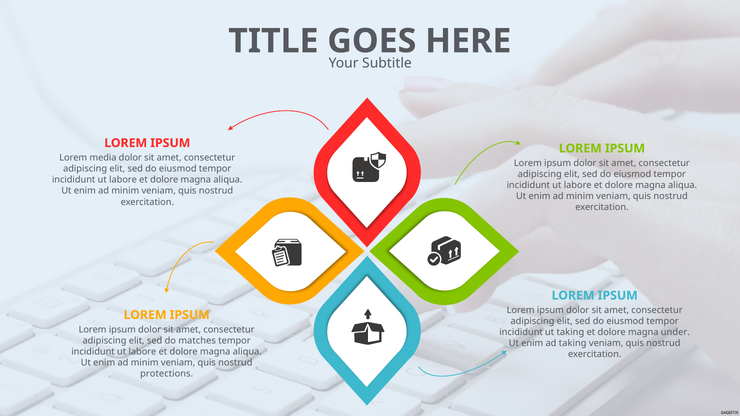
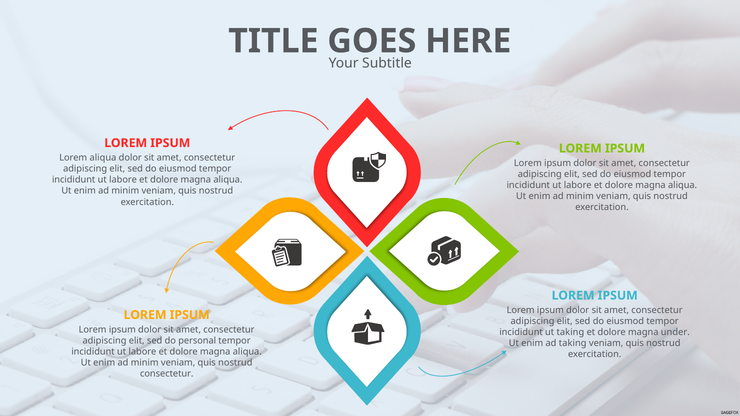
Lorem media: media -> aliqua (103, 158)
matches: matches -> personal (197, 341)
protections: protections -> consectetur (167, 374)
